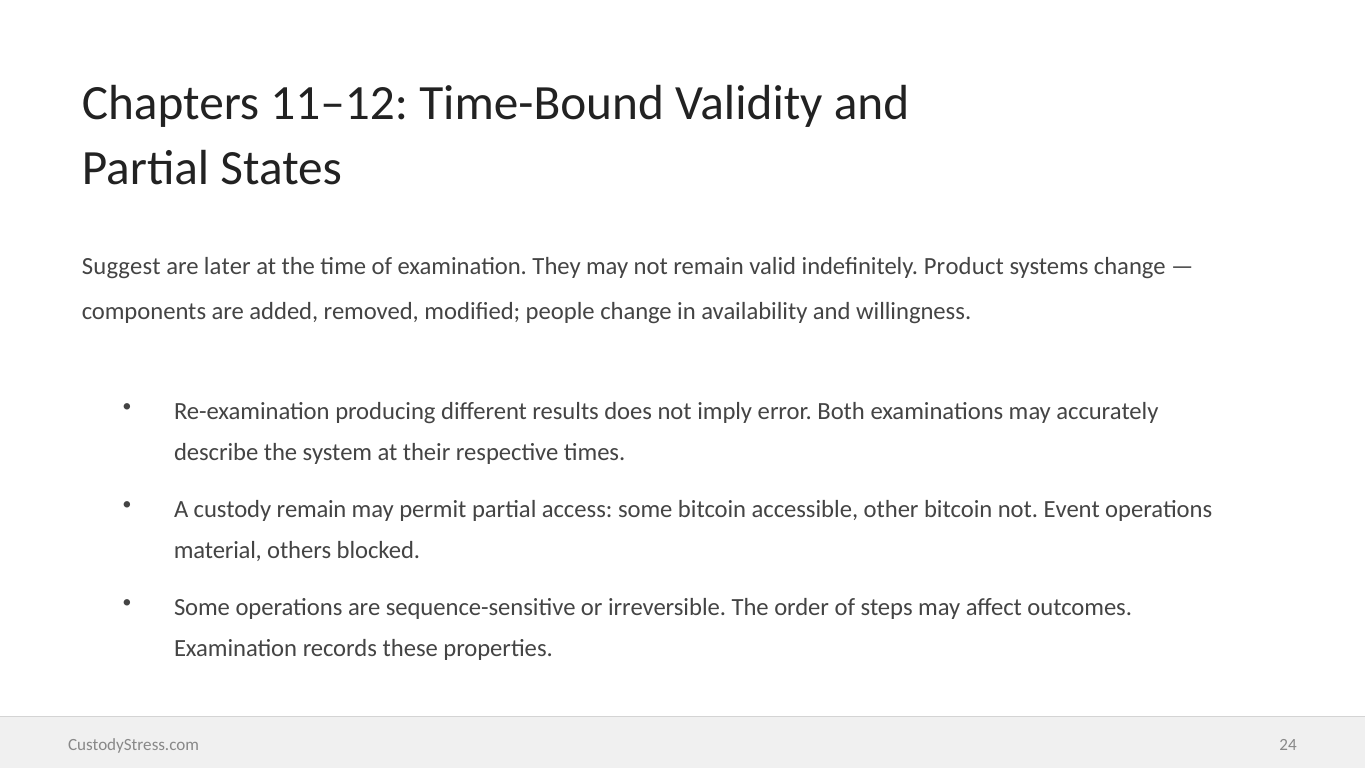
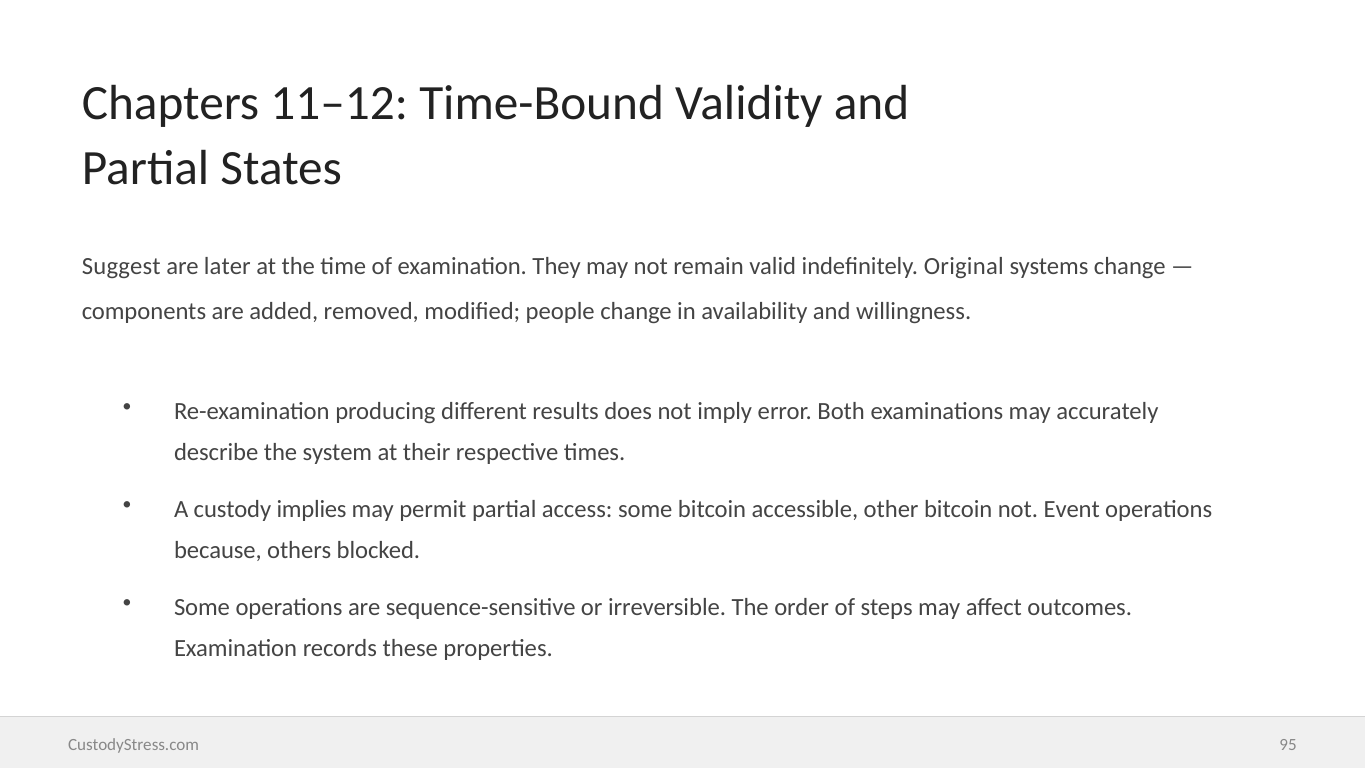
Product: Product -> Original (964, 267)
custody remain: remain -> implies (312, 509)
material: material -> because (218, 550)
24: 24 -> 95 (1288, 744)
